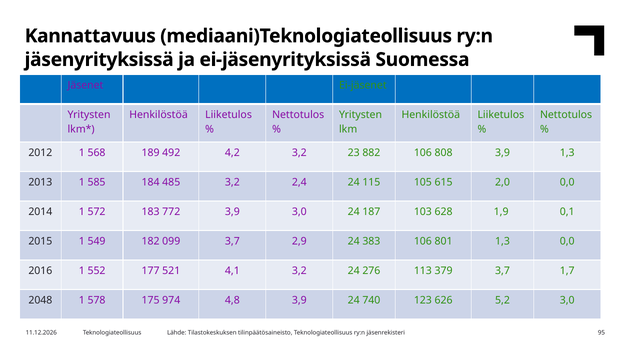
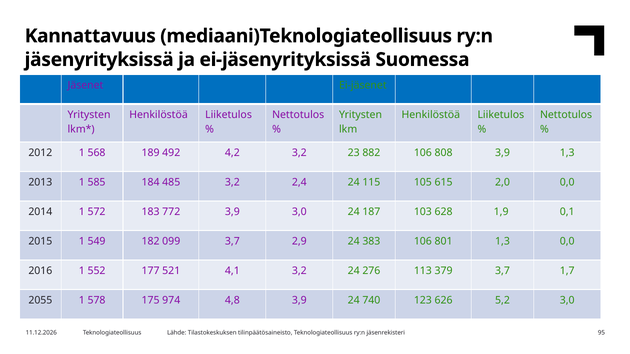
2048: 2048 -> 2055 (40, 301)
